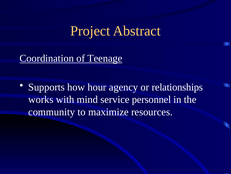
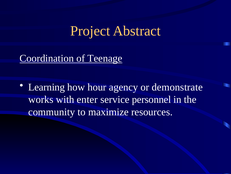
Supports: Supports -> Learning (47, 87)
relationships: relationships -> demonstrate (177, 87)
mind: mind -> enter (87, 99)
